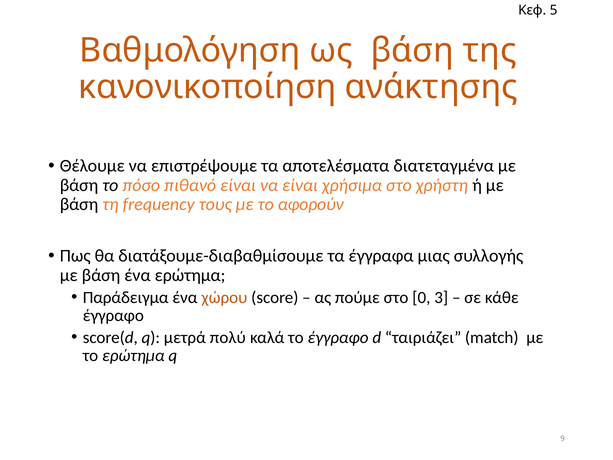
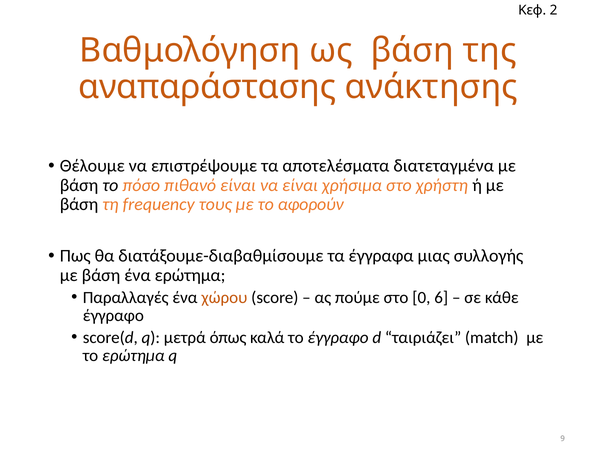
5: 5 -> 2 (554, 10)
κανονικοποίηση: κανονικοποίηση -> αναπαράστασης (207, 87)
Παράδειγμα: Παράδειγμα -> Παραλλαγές (126, 297)
3: 3 -> 6 (441, 297)
πολύ: πολύ -> όπως (228, 337)
